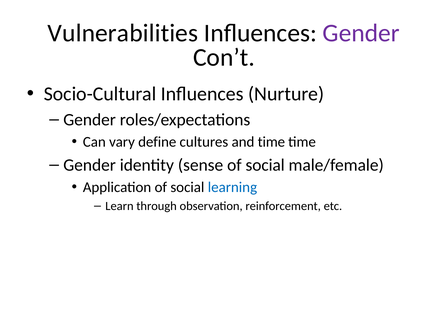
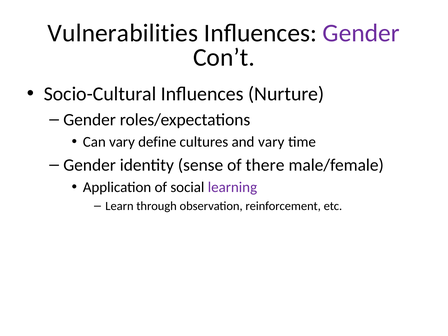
and time: time -> vary (271, 142)
sense of social: social -> there (265, 165)
learning colour: blue -> purple (232, 187)
